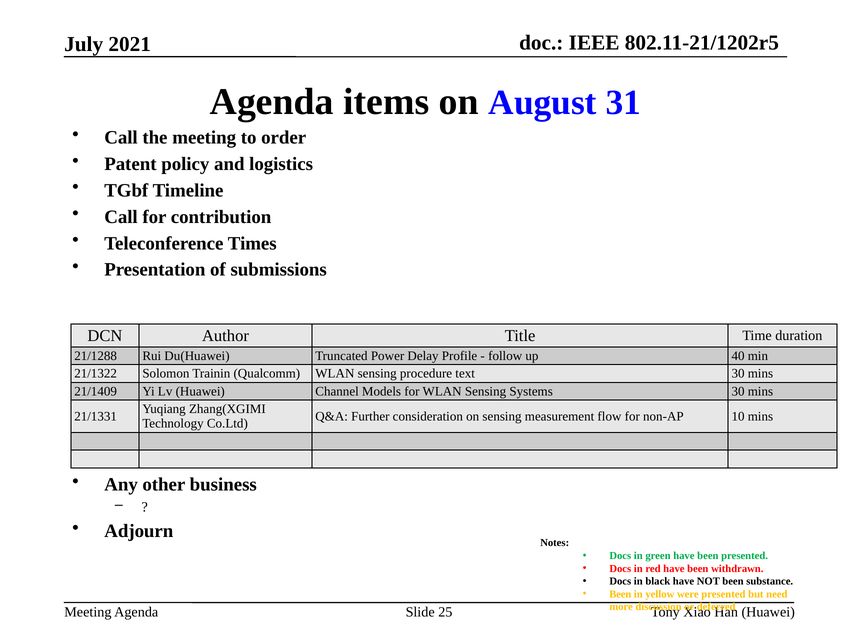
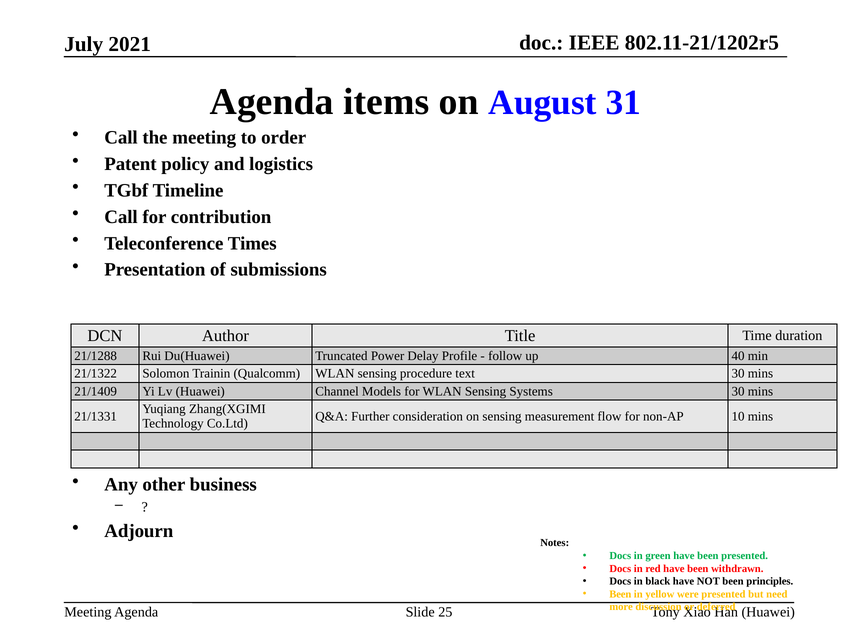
substance: substance -> principles (770, 582)
